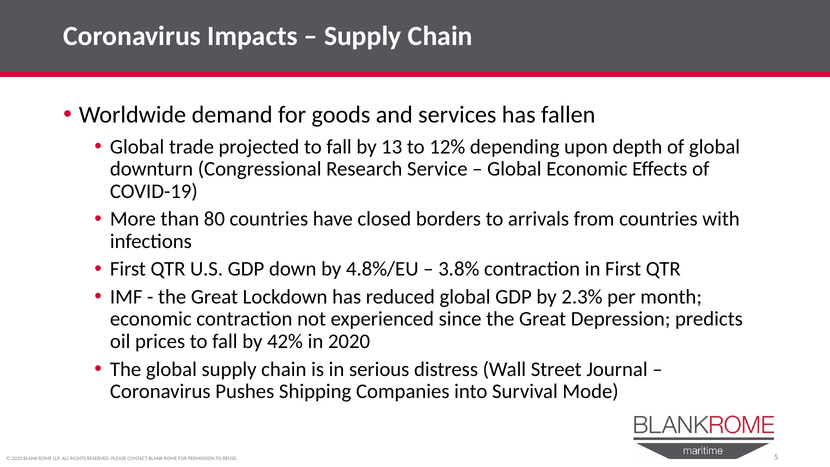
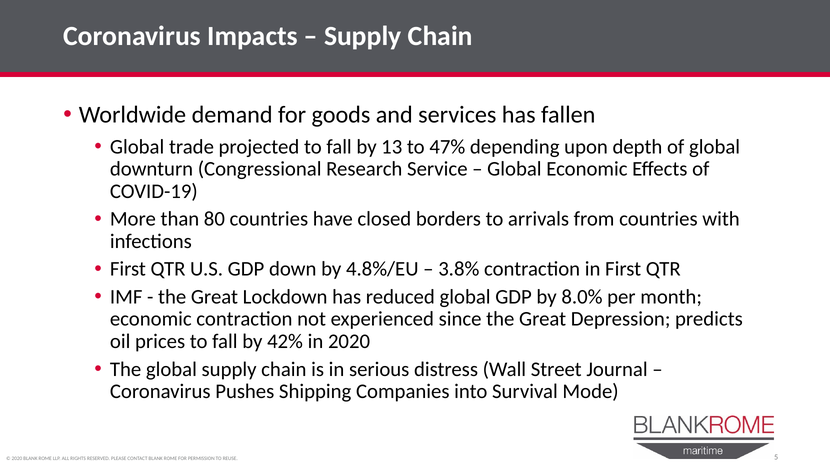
12%: 12% -> 47% (447, 147)
2.3%: 2.3% -> 8.0% (582, 297)
